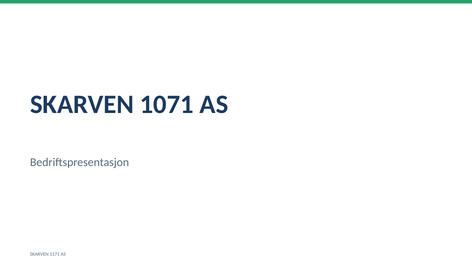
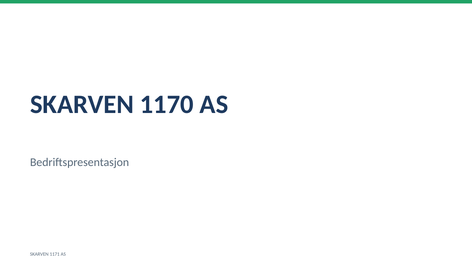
1071: 1071 -> 1170 (167, 105)
